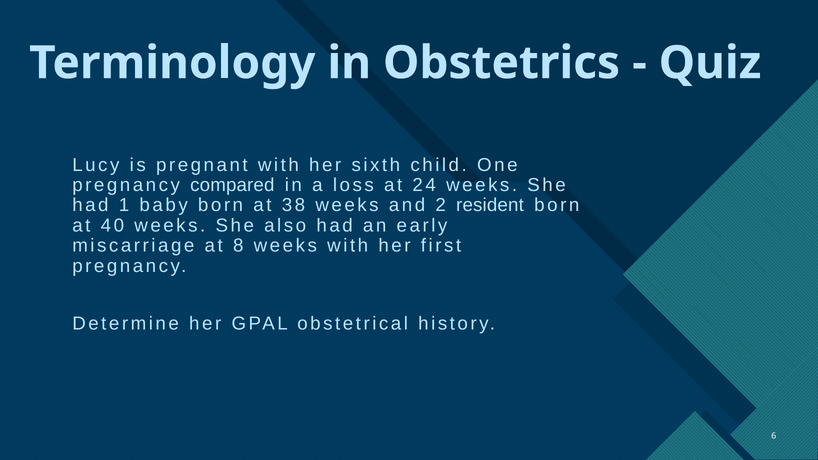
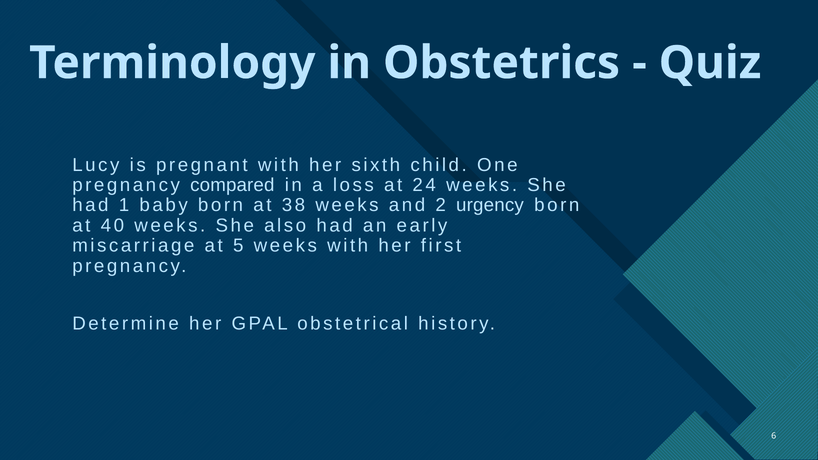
resident: resident -> urgency (490, 205)
8: 8 -> 5 (238, 246)
